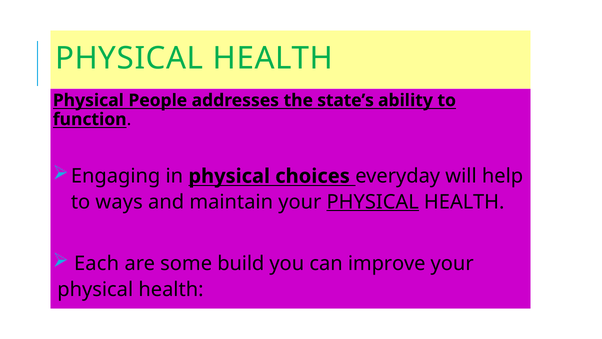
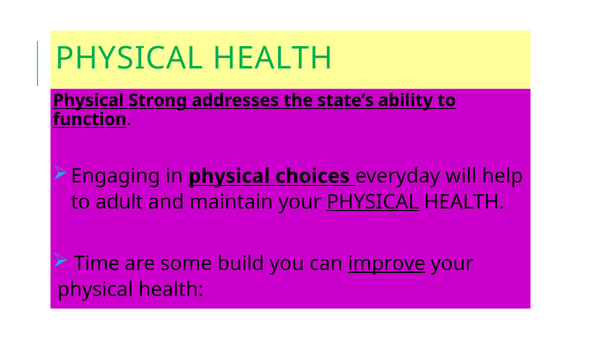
People: People -> Strong (158, 100)
ways: ways -> adult (119, 202)
Each: Each -> Time (97, 263)
improve underline: none -> present (387, 263)
